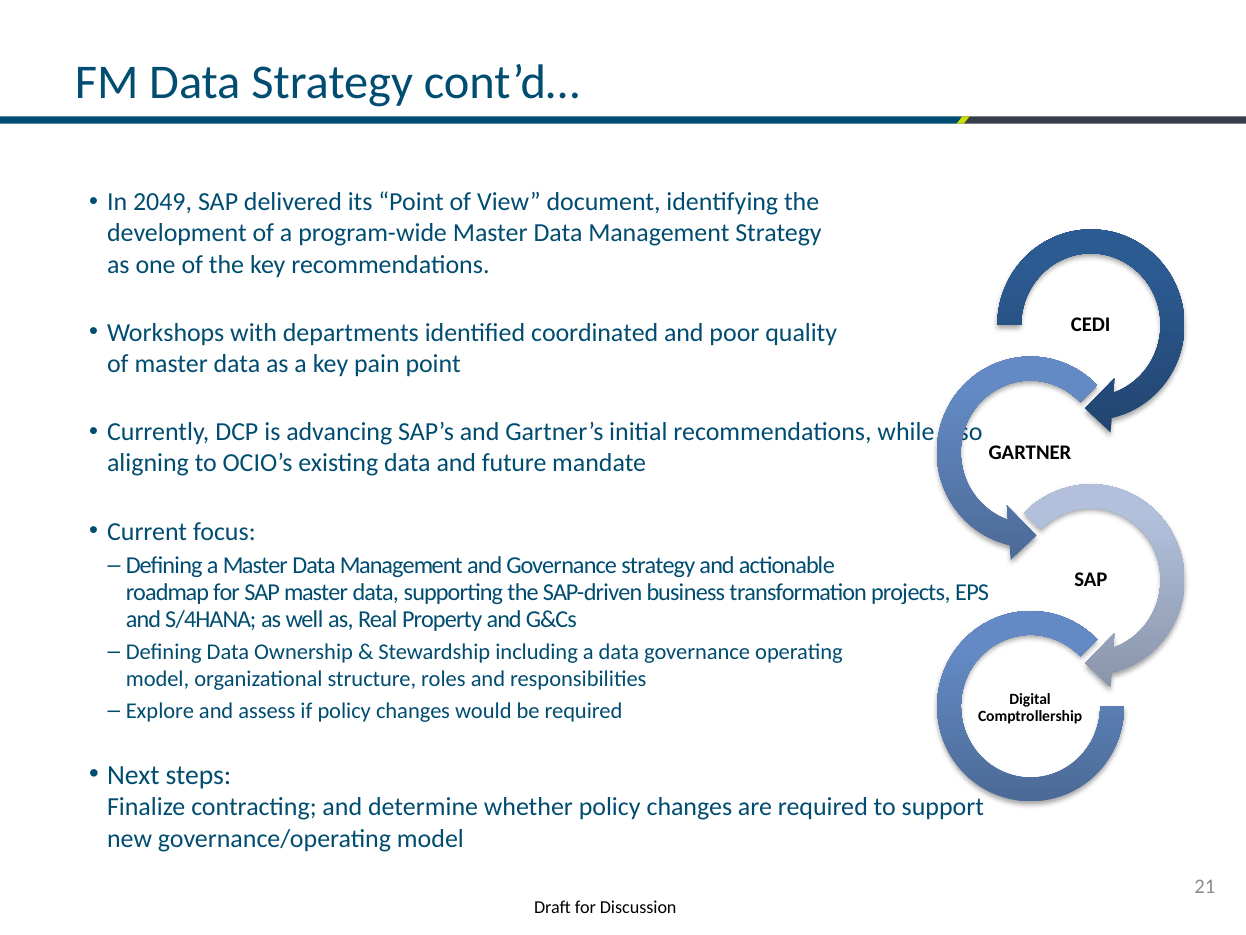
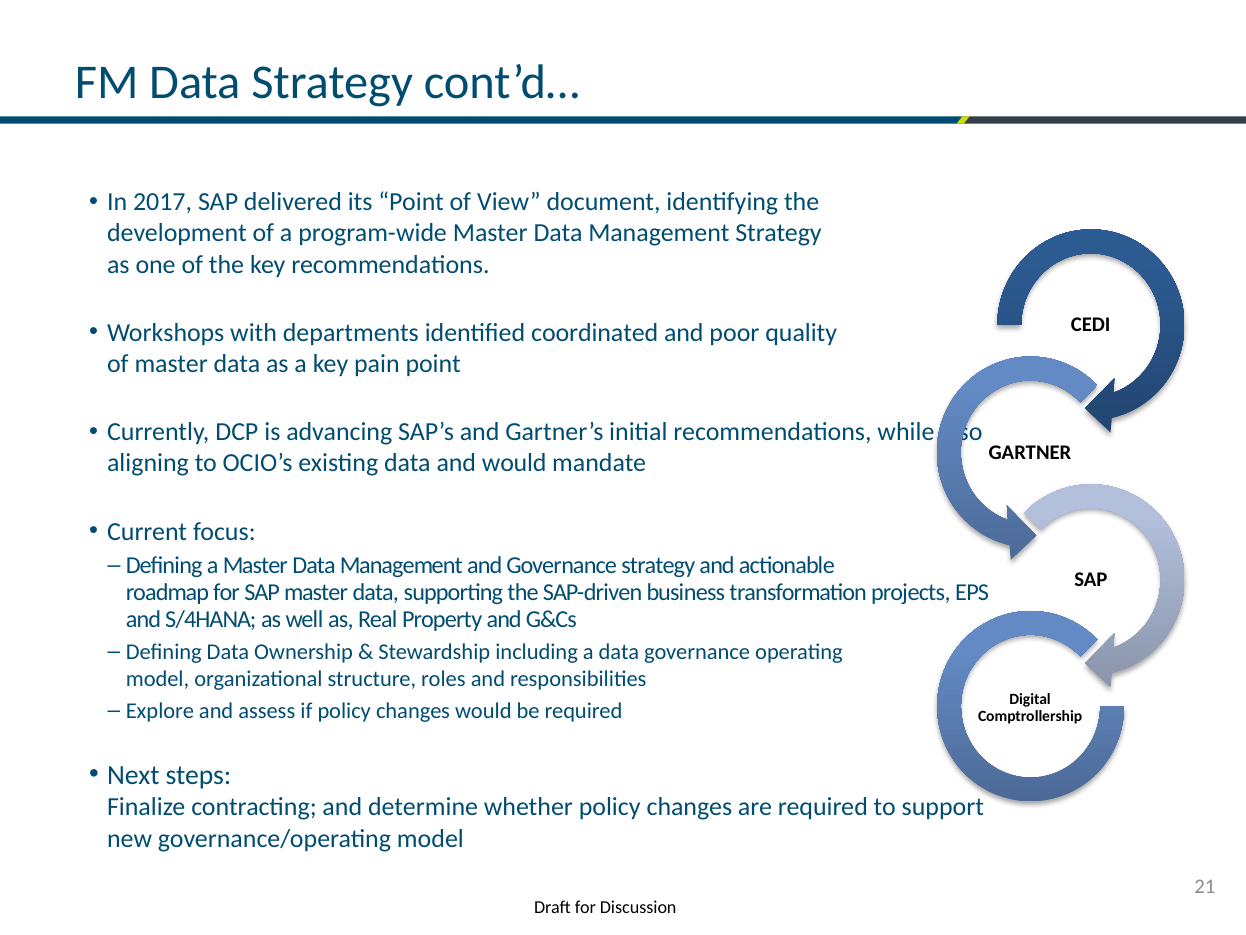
2049: 2049 -> 2017 (163, 202)
and future: future -> would (514, 463)
